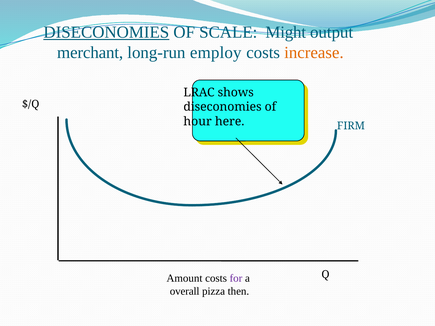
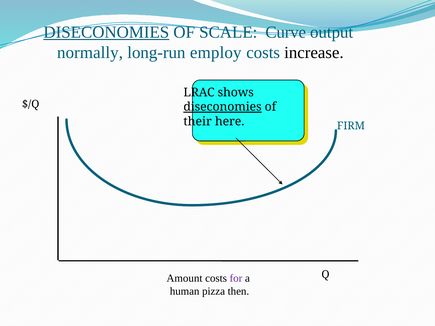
Might: Might -> Curve (286, 32)
merchant: merchant -> normally (90, 53)
increase colour: orange -> black (314, 53)
diseconomies underline: none -> present (222, 107)
hour: hour -> their (198, 122)
overall: overall -> human (185, 291)
